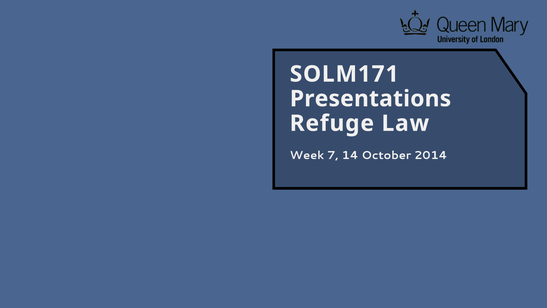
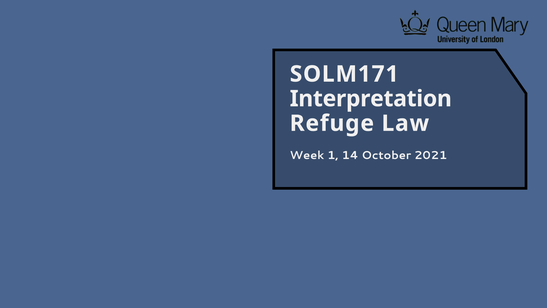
Presentations: Presentations -> Interpretation (371, 99)
7: 7 -> 1 (333, 155)
2014: 2014 -> 2021 (431, 155)
